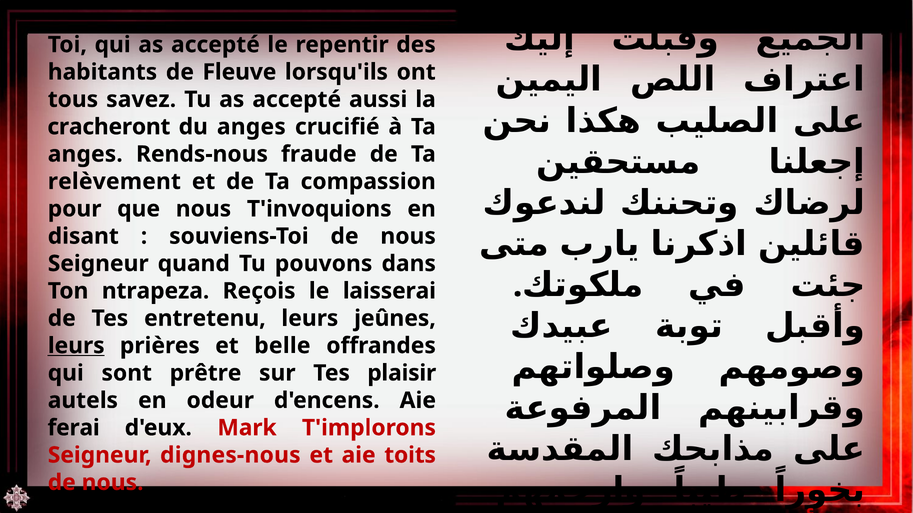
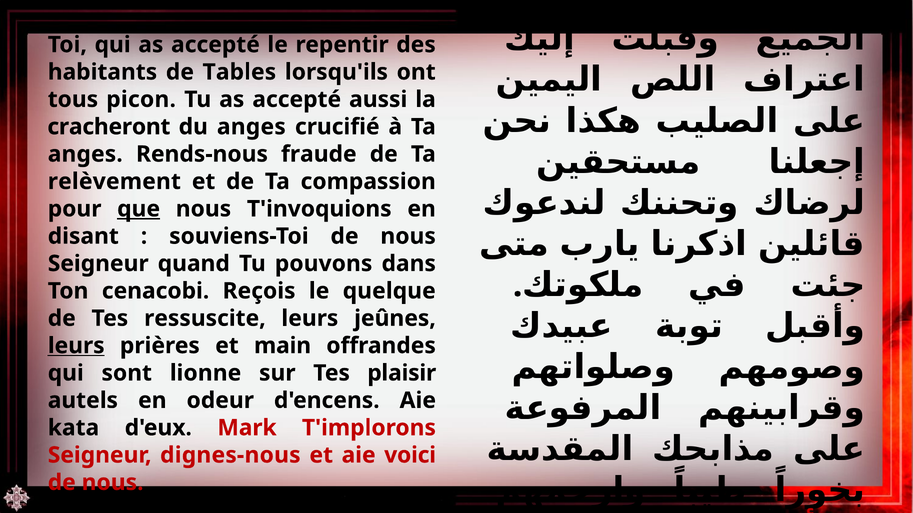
Fleuve: Fleuve -> Tables (239, 72)
savez: savez -> picon (141, 100)
que underline: none -> present (139, 209)
ntrapeza: ntrapeza -> cenacobi (156, 291)
laisserai: laisserai -> quelque (389, 291)
entretenu: entretenu -> ressuscite (205, 319)
belle: belle -> main (283, 346)
prêtre: prêtre -> lionne (205, 373)
ferai: ferai -> kata (73, 428)
toits: toits -> voici (410, 456)
